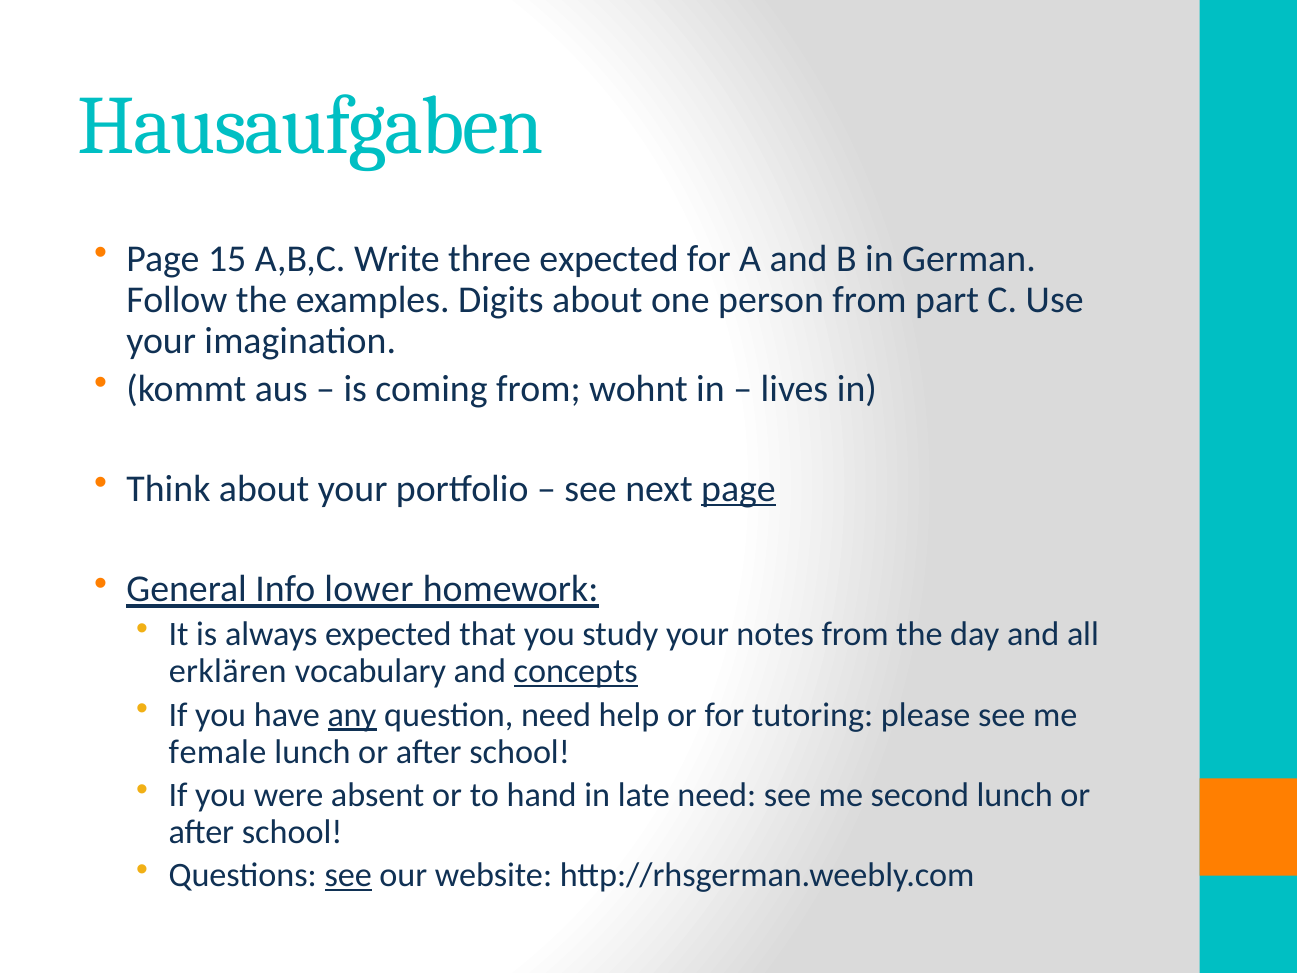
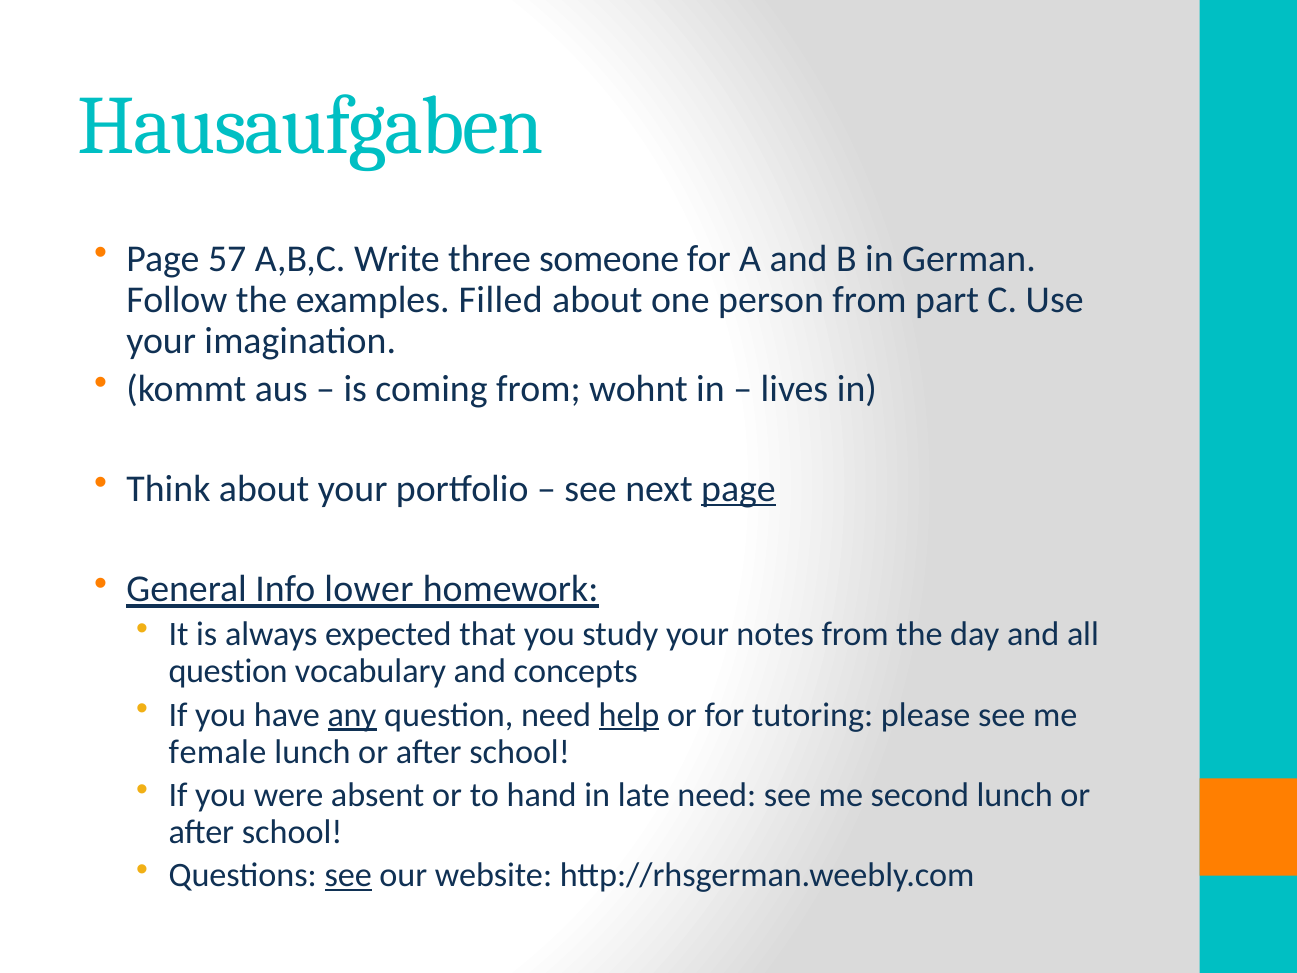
15: 15 -> 57 (227, 259)
three expected: expected -> someone (609, 259)
Digits: Digits -> Filled (501, 300)
erklären: erklären -> question (228, 671)
concepts underline: present -> none (576, 671)
help underline: none -> present (629, 715)
